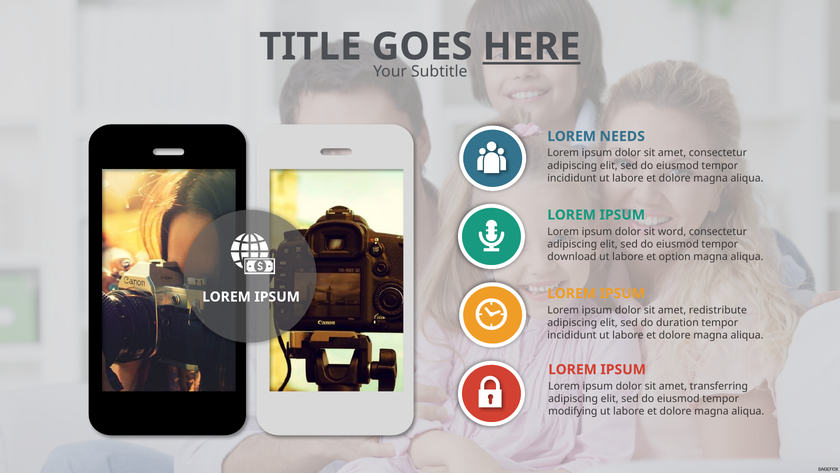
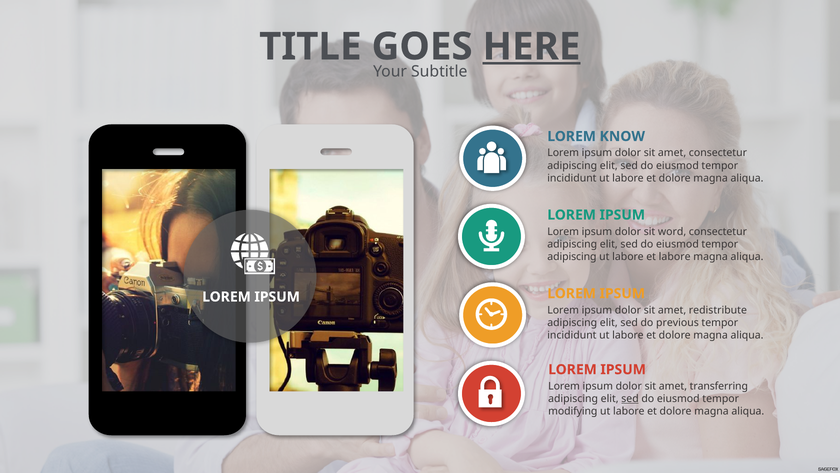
NEEDS: NEEDS -> KNOW (622, 136)
download: download -> adipiscing (572, 256)
et option: option -> labore (675, 256)
duration: duration -> previous (677, 322)
sed underline: none -> present (630, 398)
